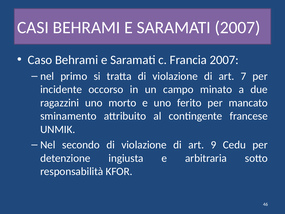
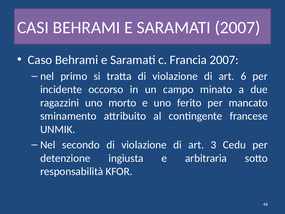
7: 7 -> 6 (243, 76)
9: 9 -> 3 (213, 145)
